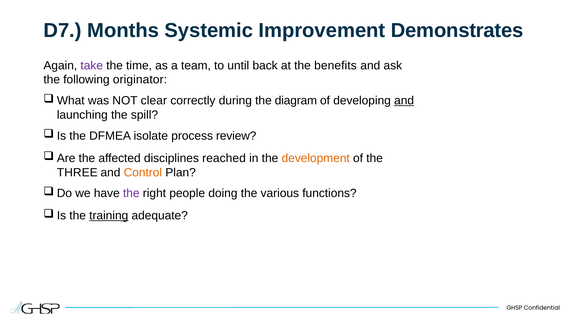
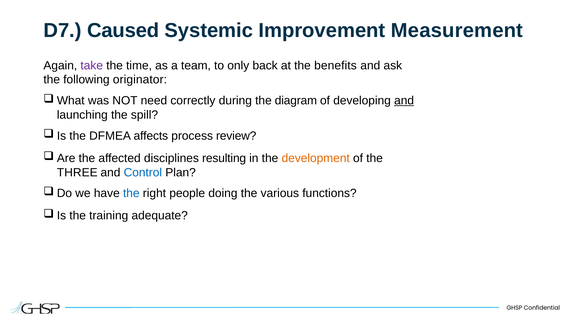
Months: Months -> Caused (123, 30)
Demonstrates: Demonstrates -> Measurement (457, 30)
until: until -> only (238, 65)
clear: clear -> need (154, 101)
isolate: isolate -> affects (151, 136)
reached: reached -> resulting (224, 158)
Control colour: orange -> blue (143, 173)
the colour: purple -> blue (131, 193)
training underline: present -> none (109, 216)
